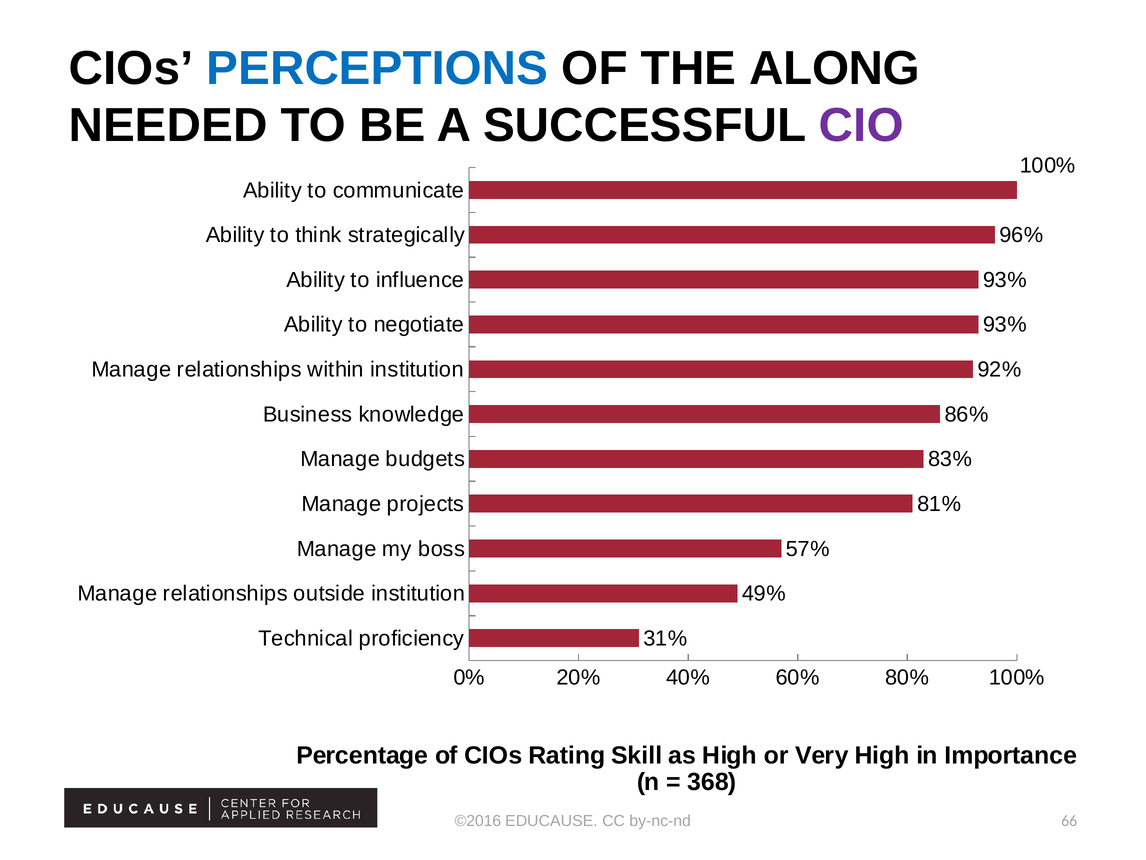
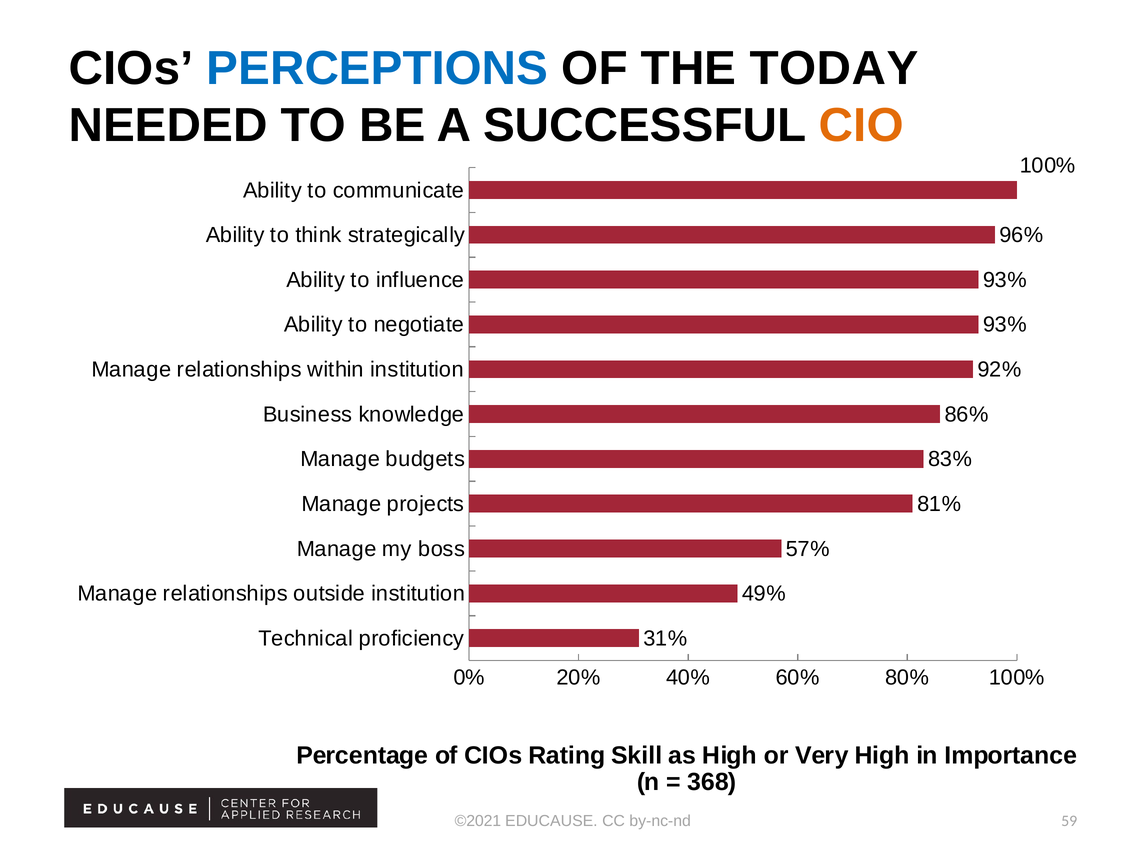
ALONG: ALONG -> TODAY (834, 68)
CIO colour: purple -> orange (861, 126)
©2016: ©2016 -> ©2021 (478, 821)
66: 66 -> 59 (1069, 820)
